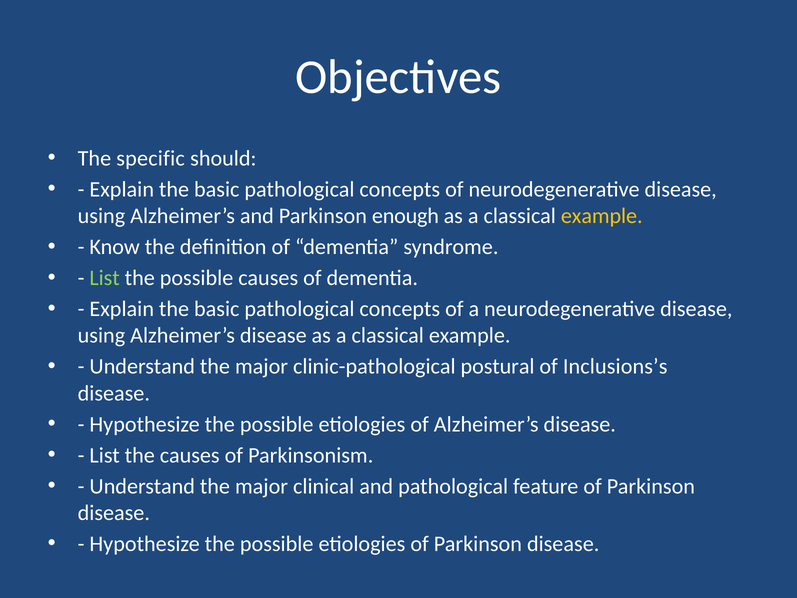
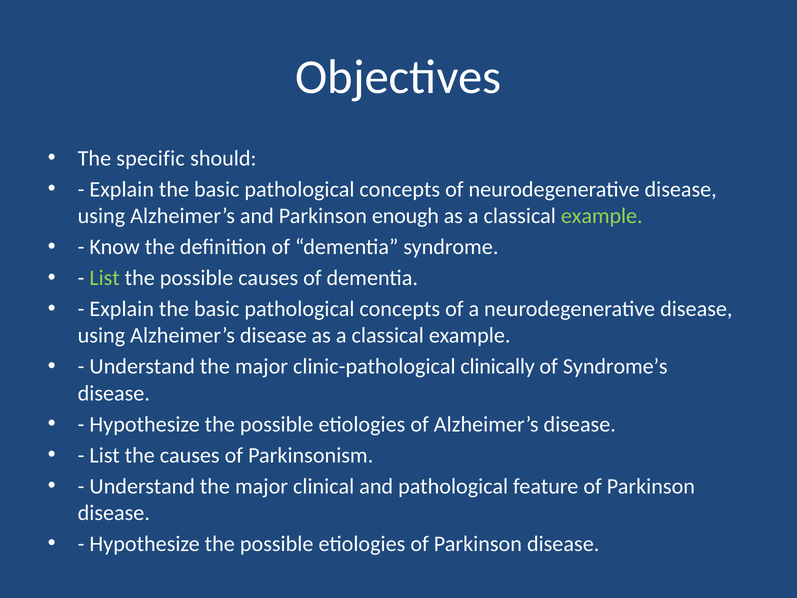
example colour: yellow -> light green (602, 216)
postural: postural -> clinically (498, 366)
Inclusions’s: Inclusions’s -> Syndrome’s (615, 366)
